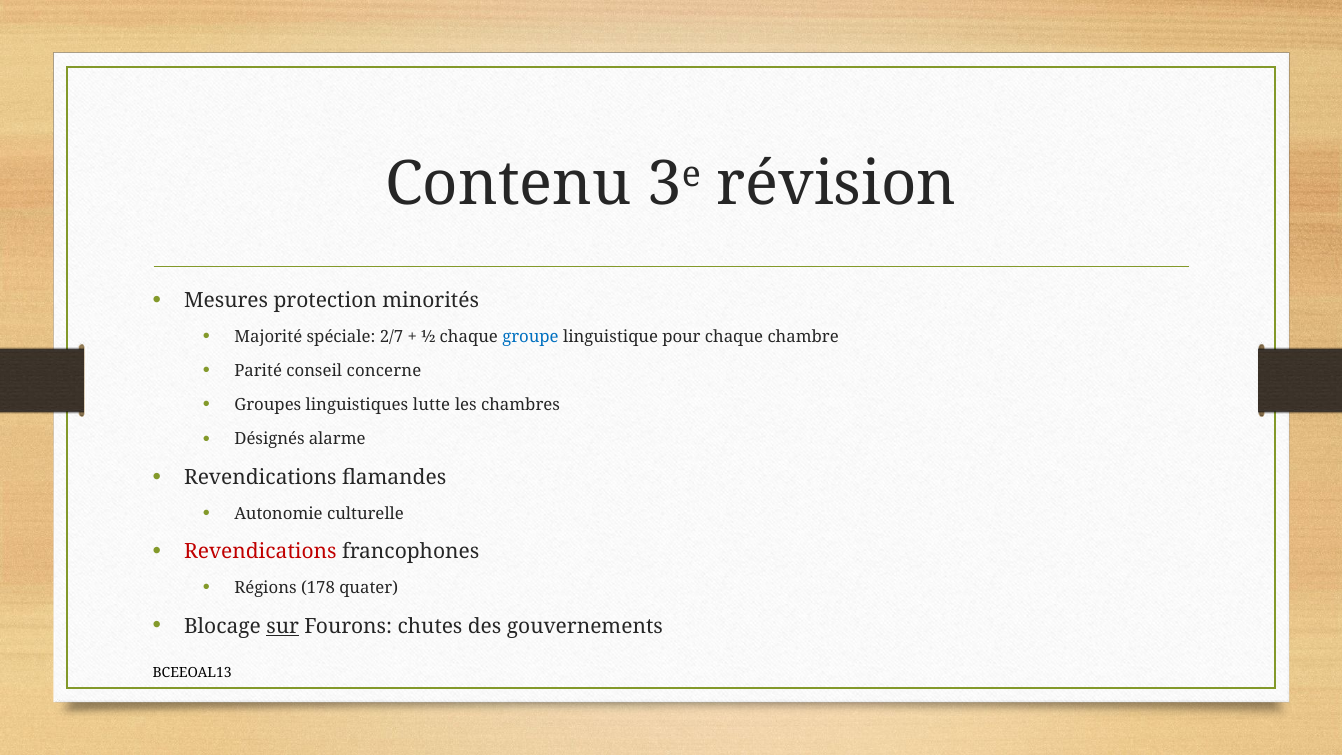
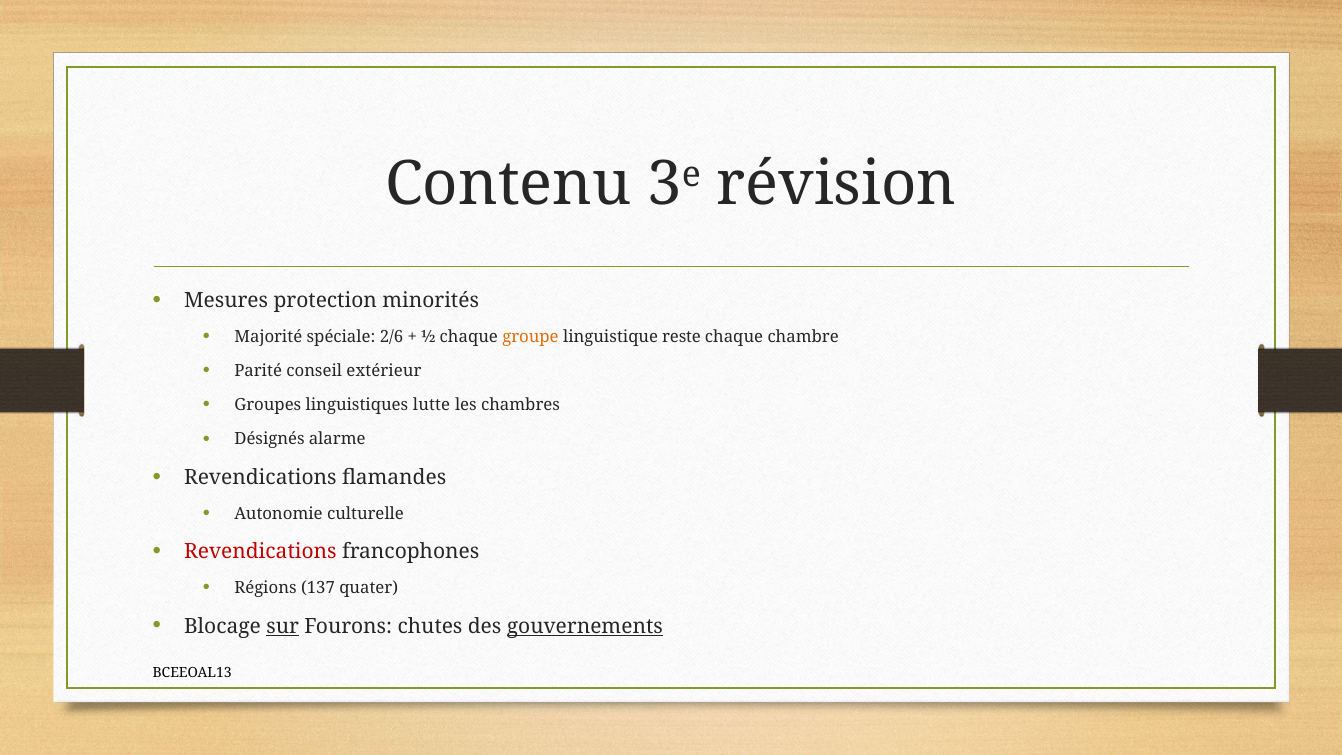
2/7: 2/7 -> 2/6 (391, 337)
groupe colour: blue -> orange (531, 337)
pour: pour -> reste (682, 337)
concerne: concerne -> extérieur (384, 371)
178: 178 -> 137 (318, 588)
gouvernements underline: none -> present (585, 626)
